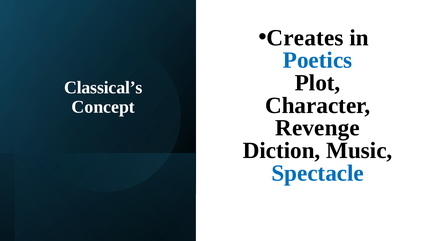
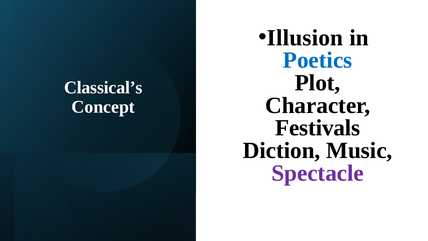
Creates: Creates -> Illusion (305, 38)
Revenge: Revenge -> Festivals (318, 128)
Spectacle colour: blue -> purple (318, 173)
